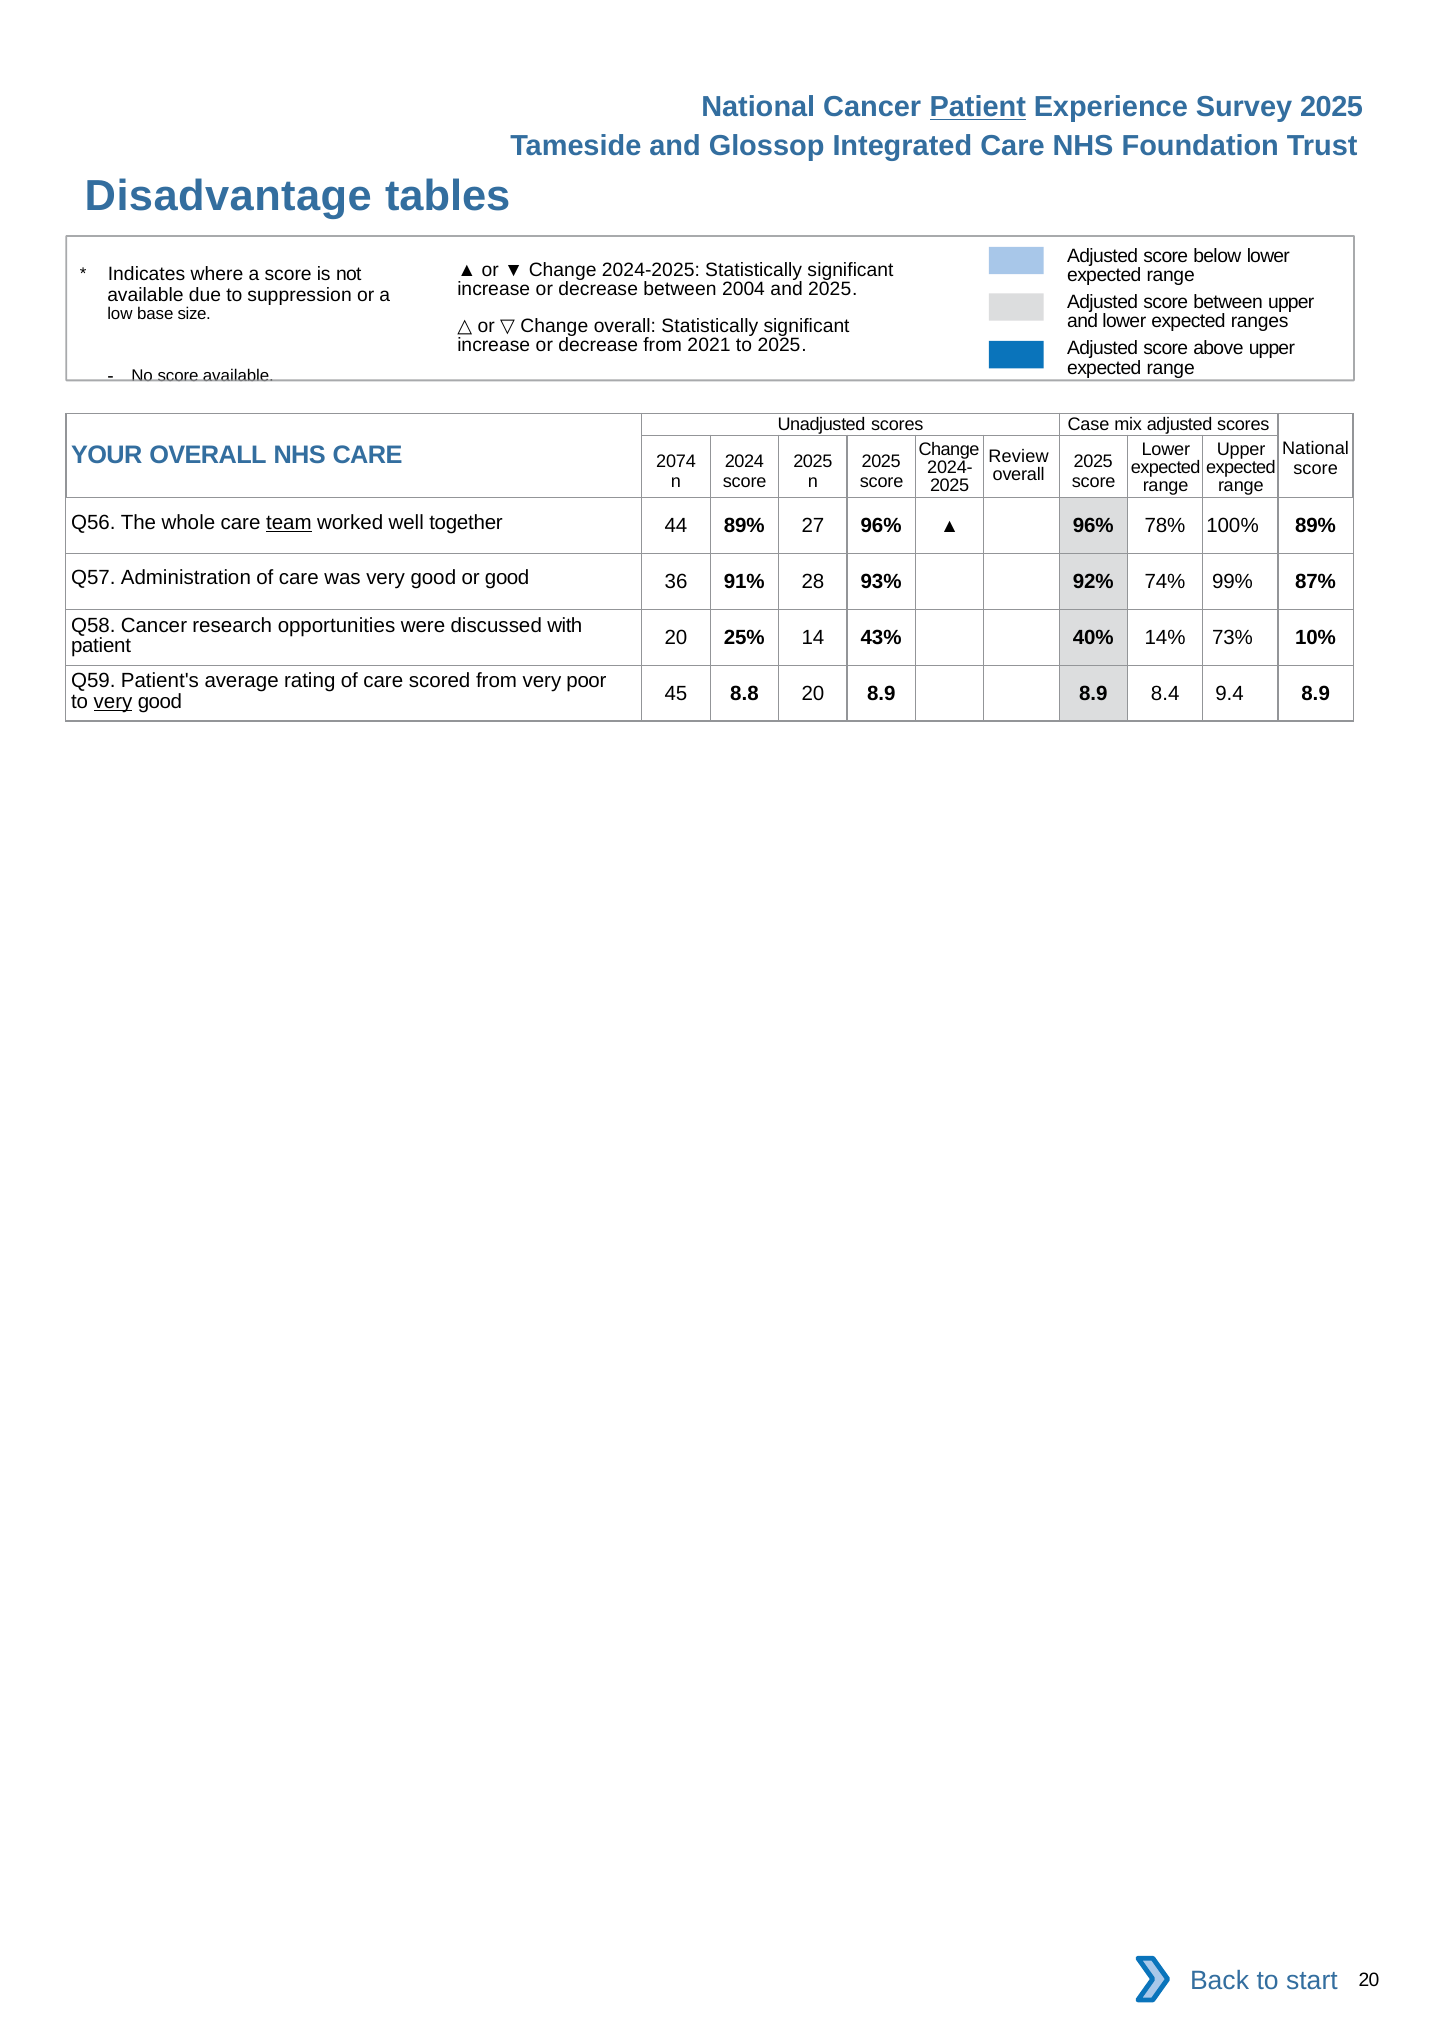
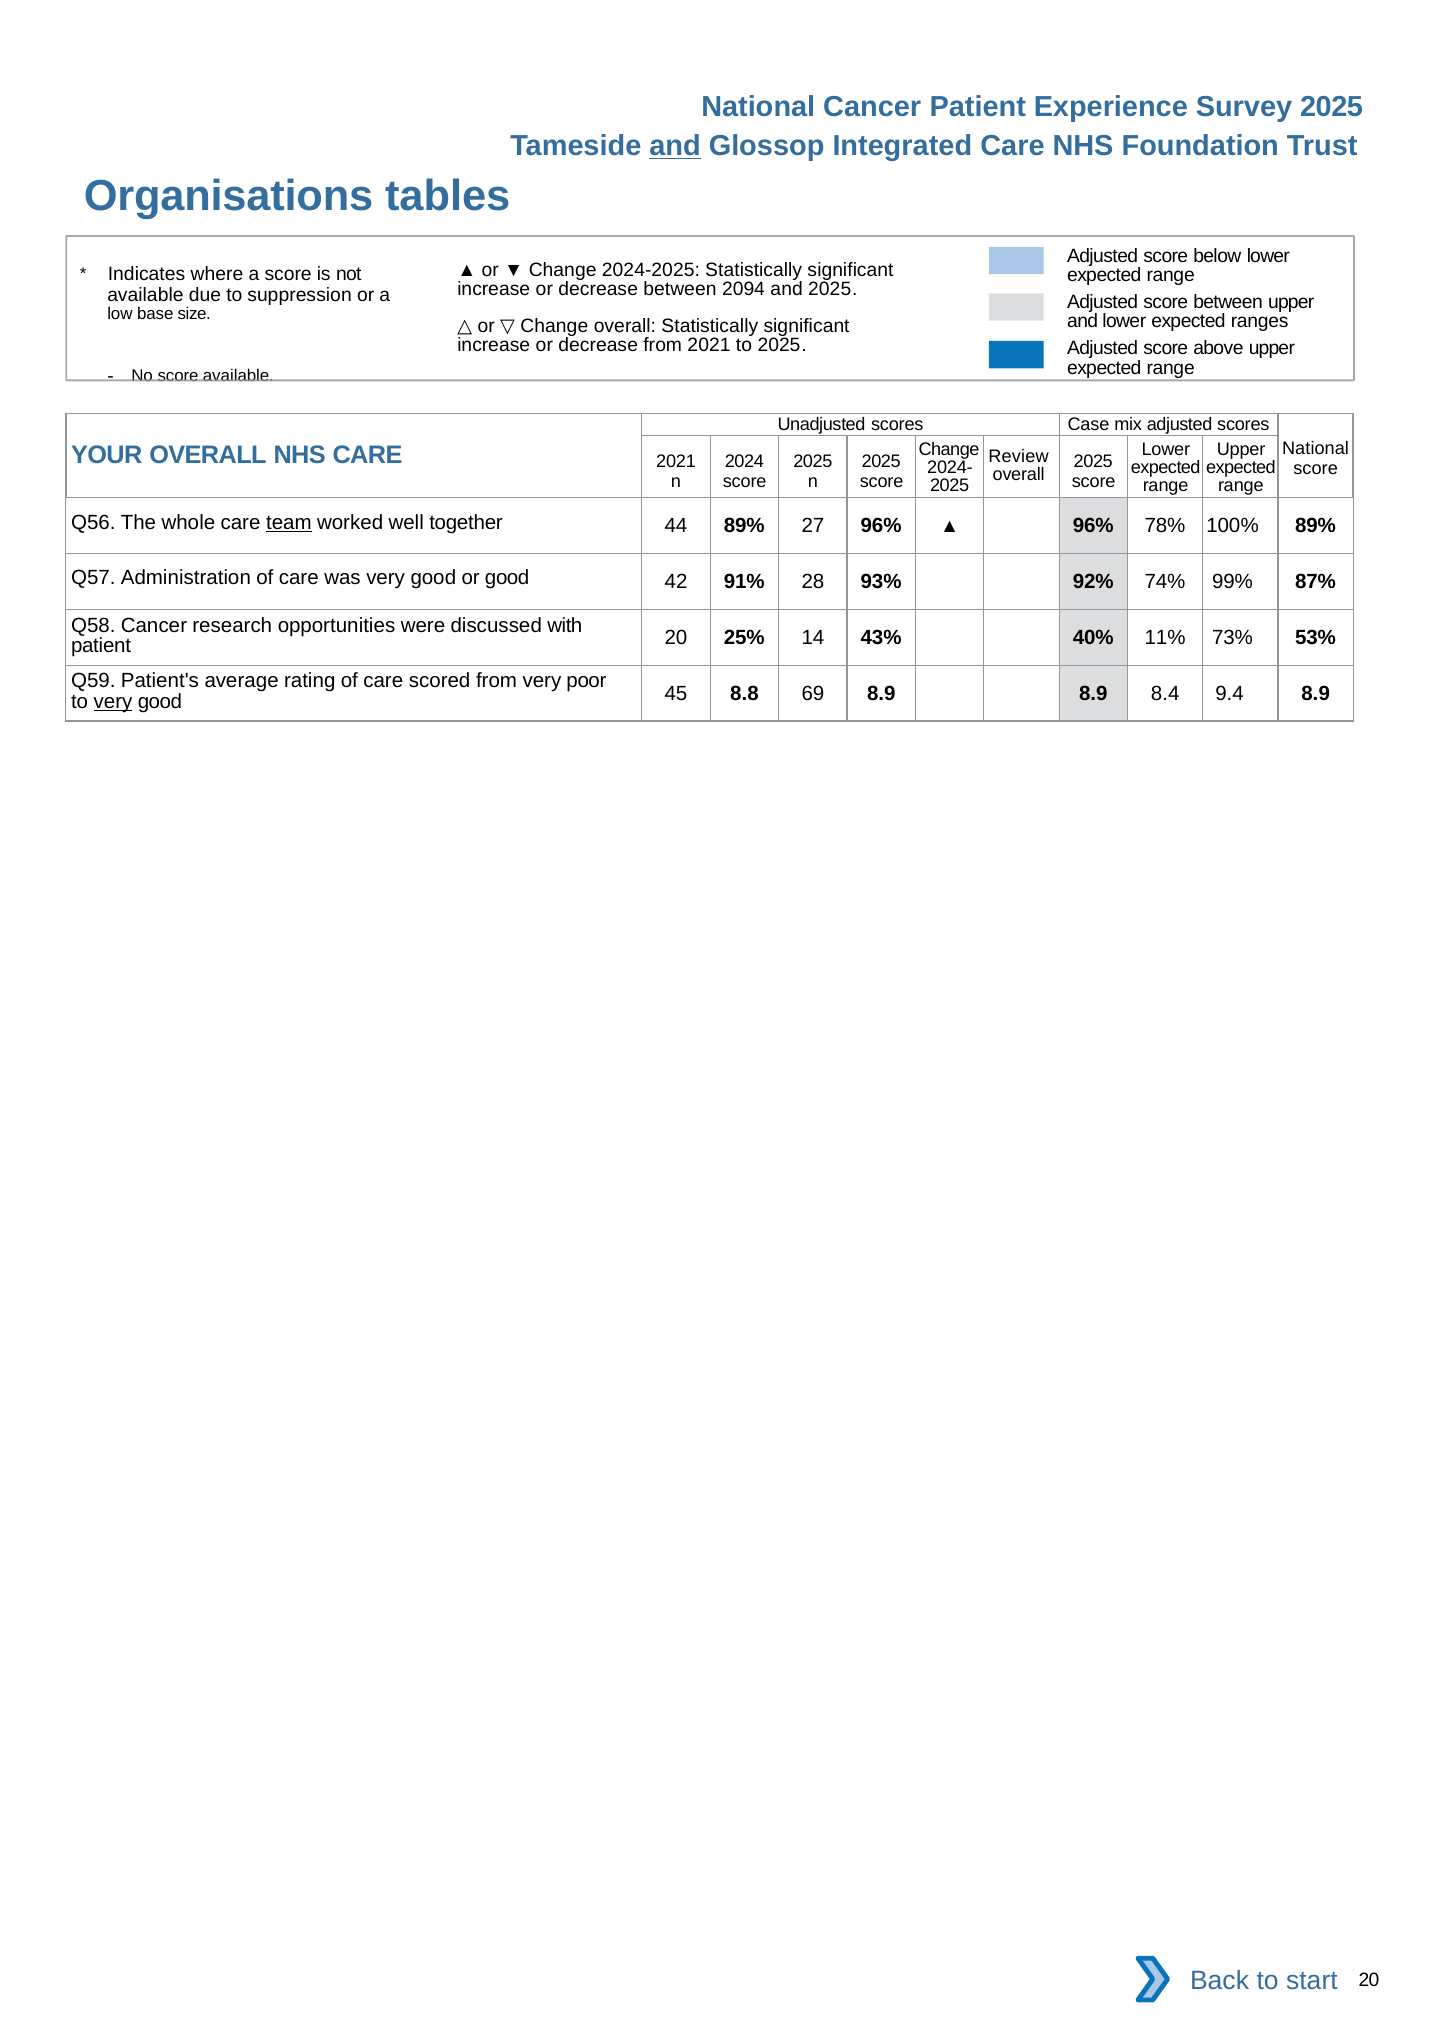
Patient underline: present -> none (978, 107)
and underline: none -> present (675, 146)
Disadvantage: Disadvantage -> Organisations (229, 196)
2004: 2004 -> 2094 (744, 290)
2074: 2074 -> 2021 (676, 461)
36: 36 -> 42 (676, 582)
14%: 14% -> 11% (1165, 638)
10%: 10% -> 53% (1316, 638)
8.8 20: 20 -> 69 (813, 694)
